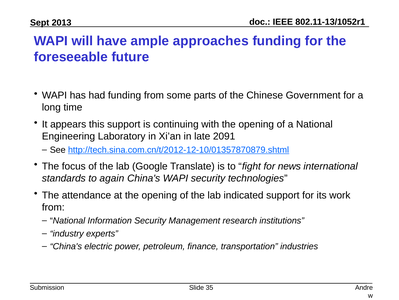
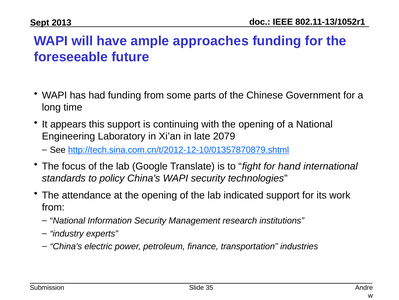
2091: 2091 -> 2079 (224, 136)
news: news -> hand (289, 166)
again: again -> policy (112, 178)
